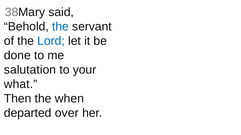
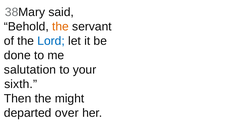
the colour: blue -> orange (60, 27)
what: what -> sixth (21, 85)
when: when -> might (70, 99)
